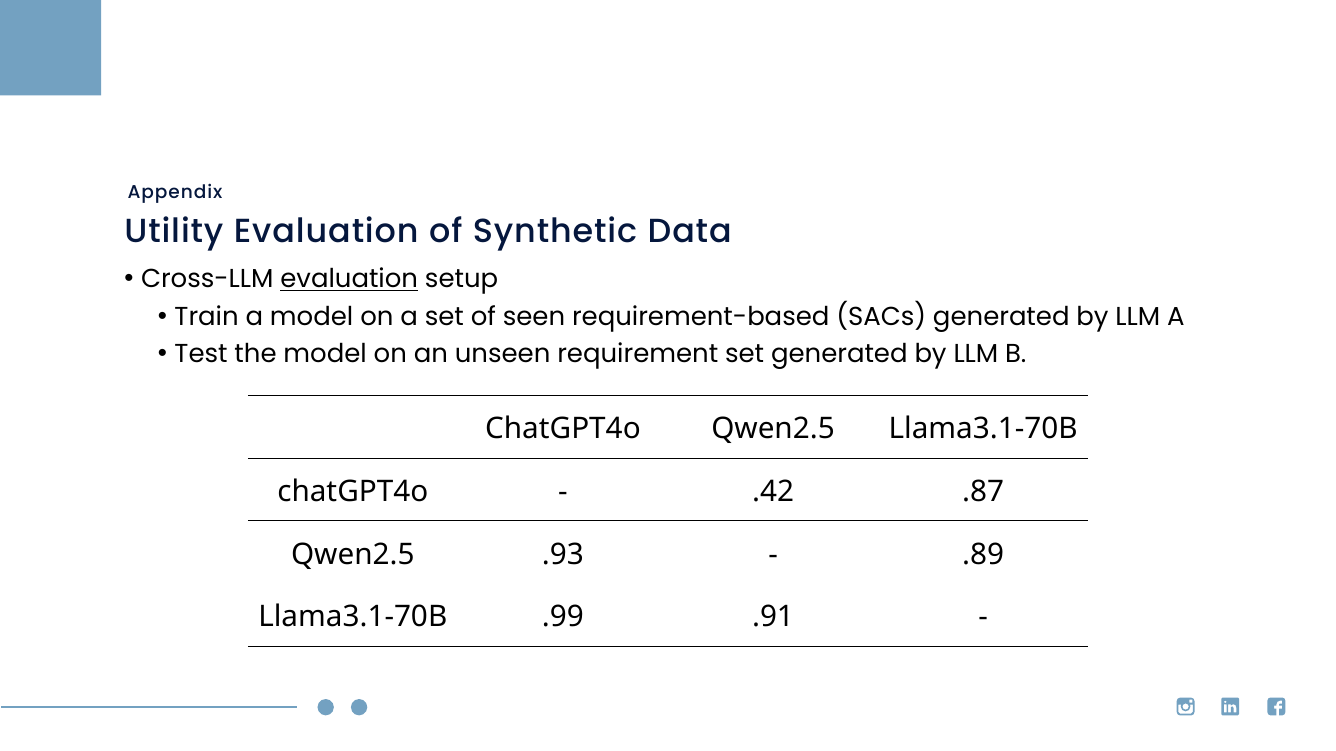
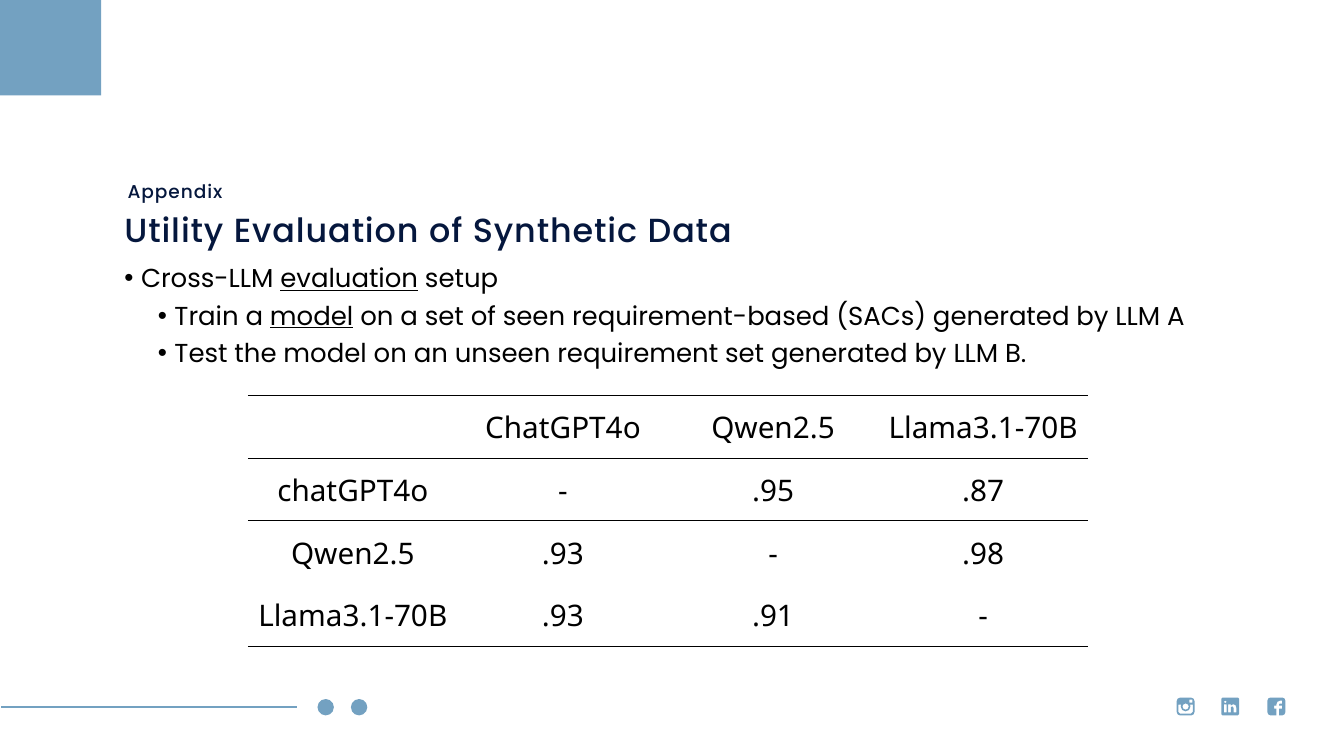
model underline: none -> present (312, 317)
.42: .42 -> .95 (773, 492)
.89: .89 -> .98 (983, 555)
Llama3.1-70B .99: .99 -> .93 (563, 617)
